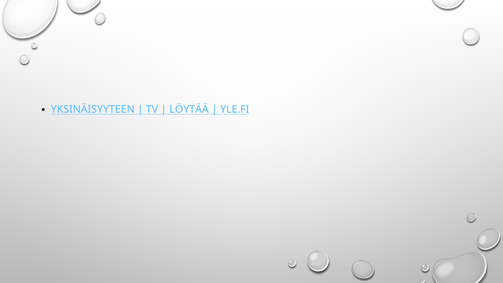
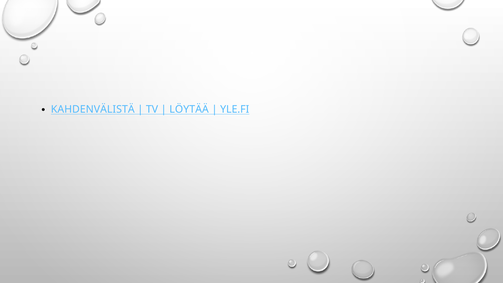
YKSINÄISYYTEEN: YKSINÄISYYTEEN -> KAHDENVÄLISTÄ (93, 109)
